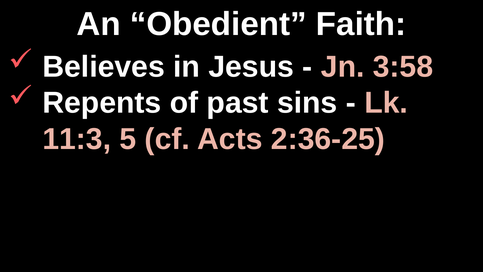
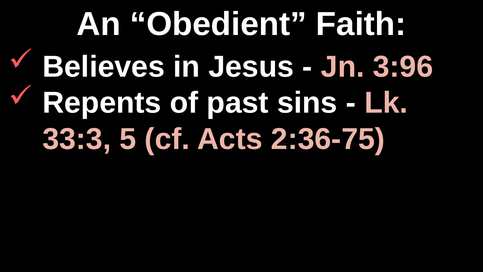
3:58: 3:58 -> 3:96 (403, 67)
11:3: 11:3 -> 33:3 (77, 139)
2:36-25: 2:36-25 -> 2:36-75 (328, 139)
